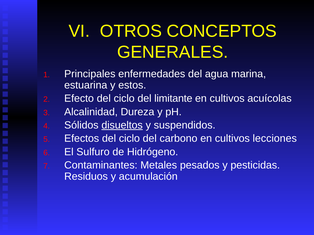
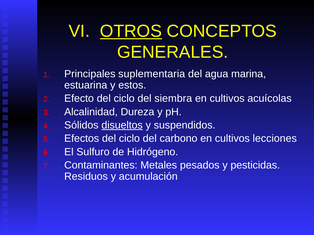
OTROS underline: none -> present (131, 31)
enfermedades: enfermedades -> suplementaria (152, 74)
limitante: limitante -> siembra (173, 99)
